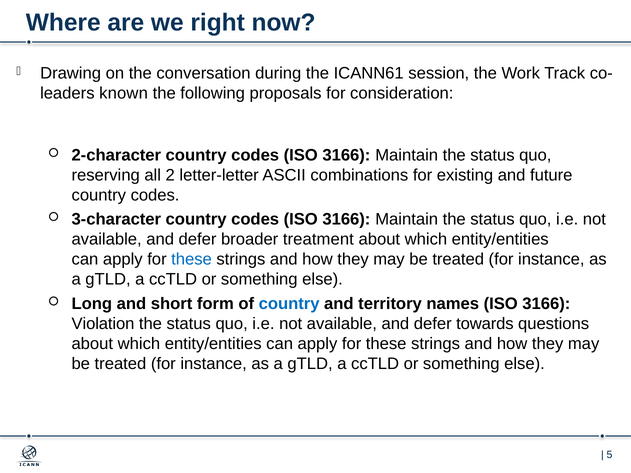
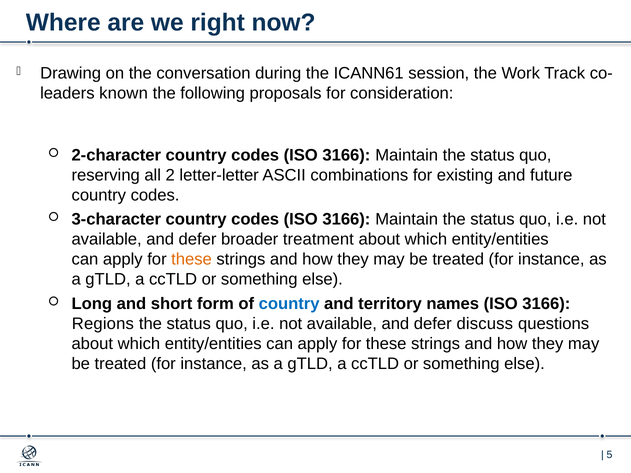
these colour: blue -> orange (192, 260)
Violation: Violation -> Regions (103, 324)
towards: towards -> discuss (485, 324)
